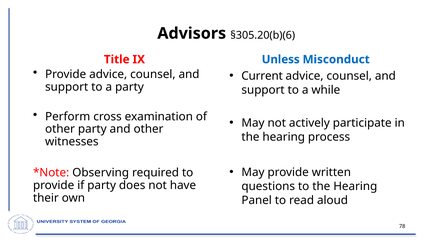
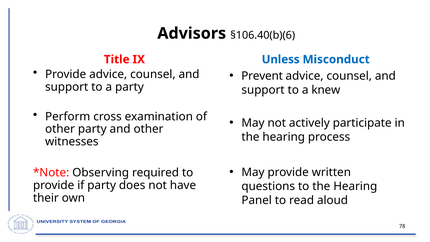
§305.20(b)(6: §305.20(b)(6 -> §106.40(b)(6 (263, 35)
Current: Current -> Prevent (262, 76)
while: while -> knew (326, 90)
